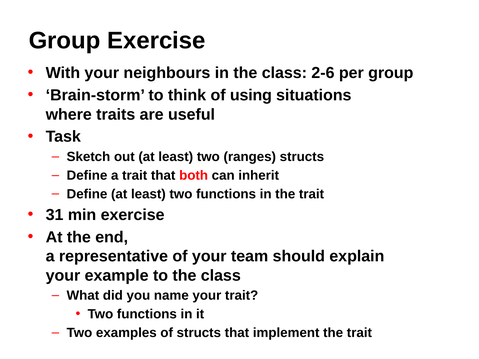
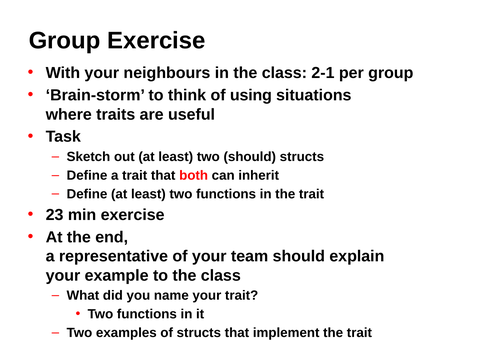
2-6: 2-6 -> 2-1 (323, 73)
two ranges: ranges -> should (250, 157)
31: 31 -> 23 (55, 215)
